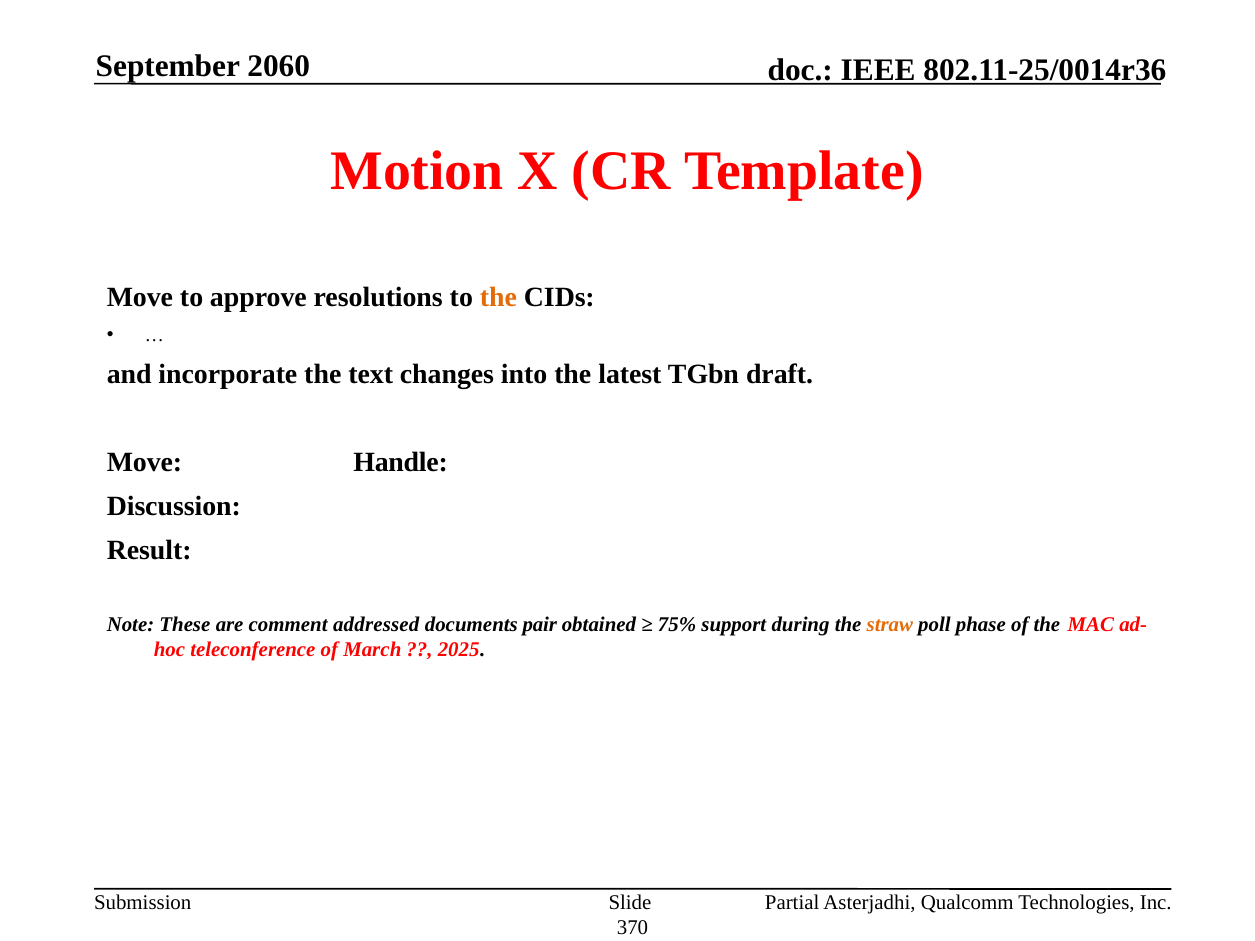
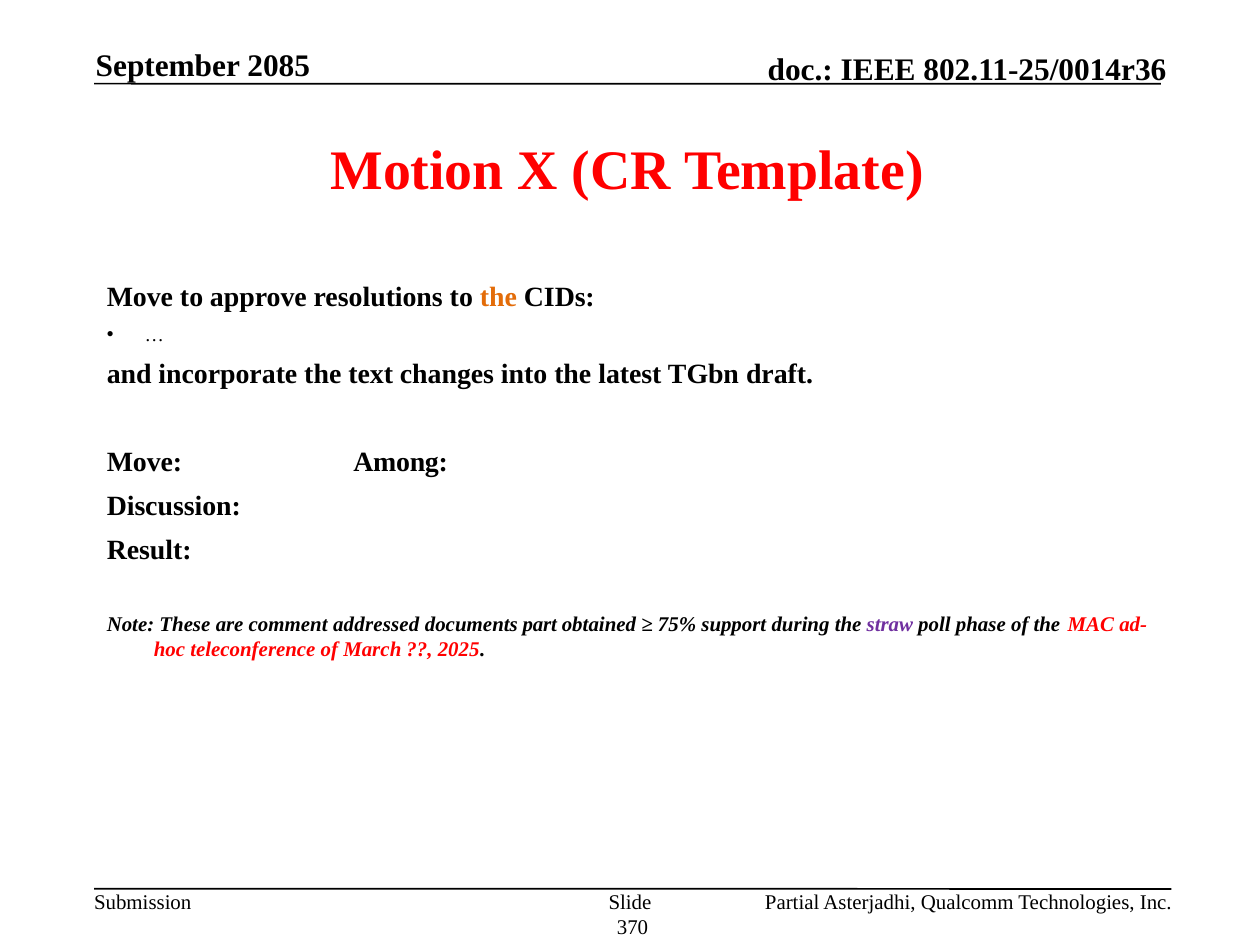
2060: 2060 -> 2085 (279, 67)
Handle: Handle -> Among (401, 462)
pair: pair -> part (540, 625)
straw colour: orange -> purple (890, 625)
